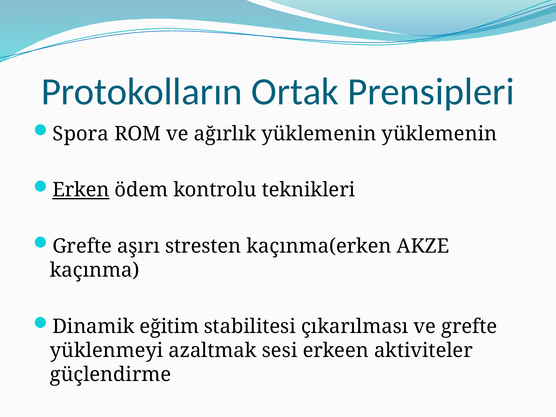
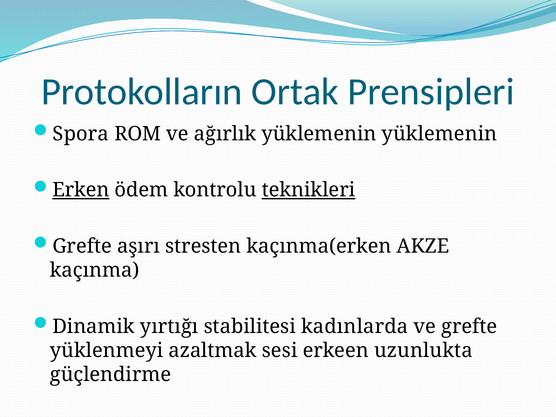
teknikleri underline: none -> present (308, 190)
eğitim: eğitim -> yırtığı (169, 326)
çıkarılması: çıkarılması -> kadınlarda (355, 326)
aktiviteler: aktiviteler -> uzunlukta (423, 351)
